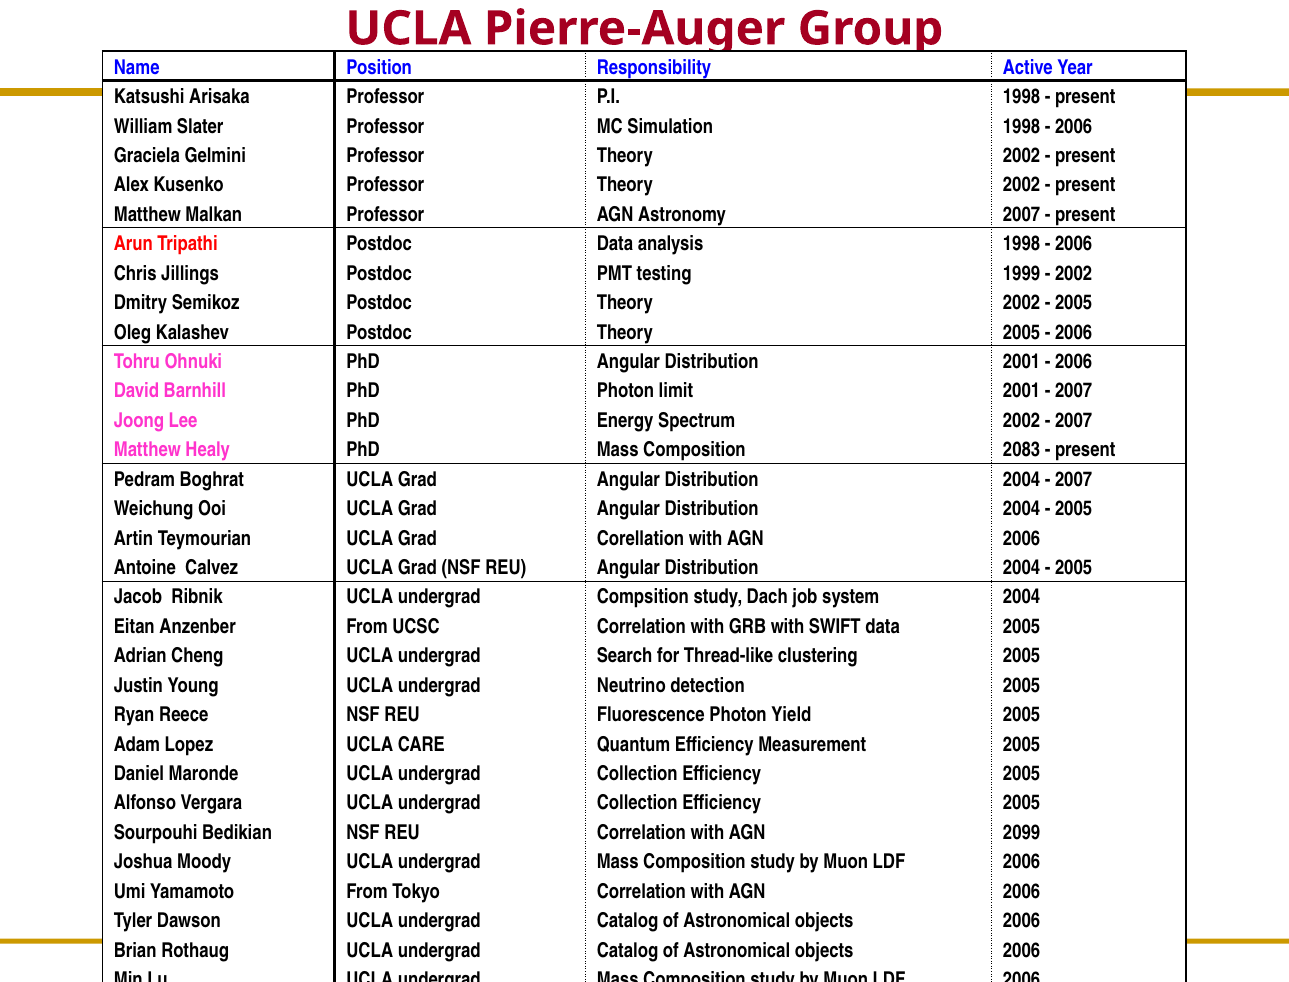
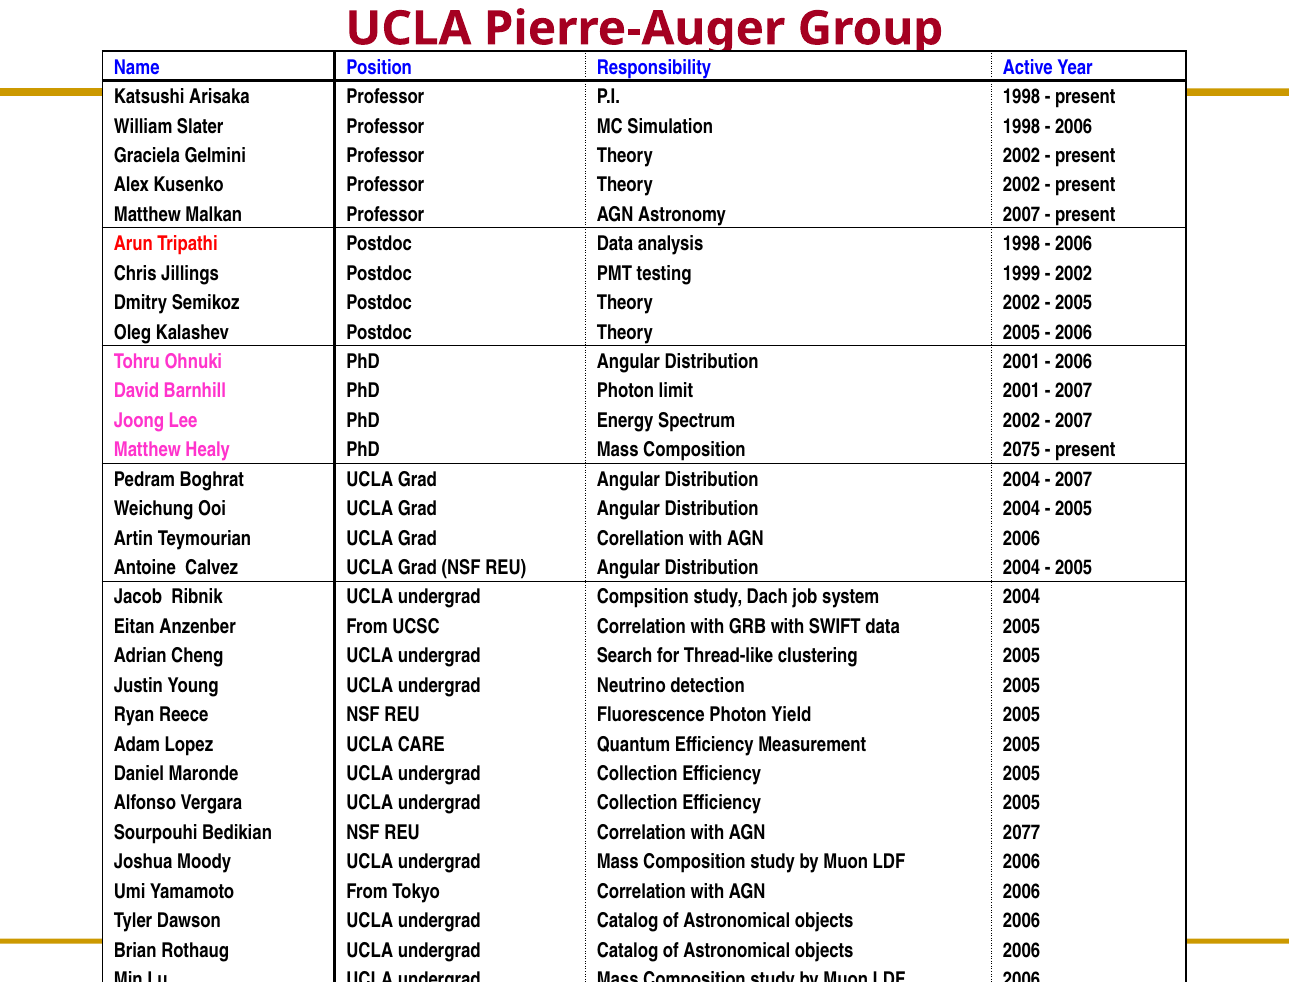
2083: 2083 -> 2075 (1022, 450)
2099: 2099 -> 2077 (1022, 833)
